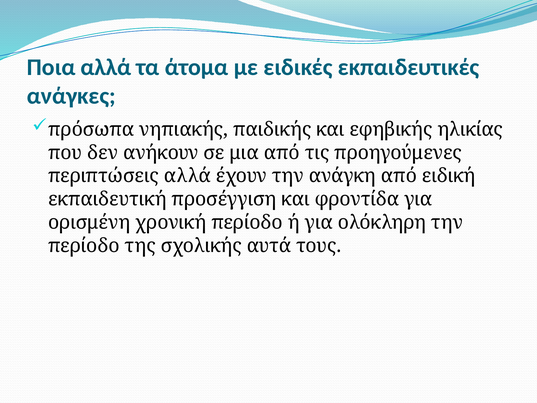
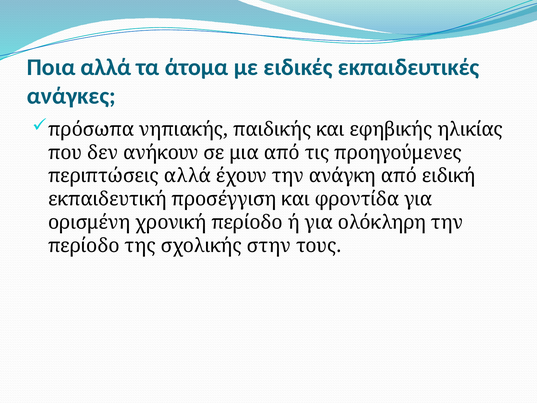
αυτά: αυτά -> στην (269, 246)
